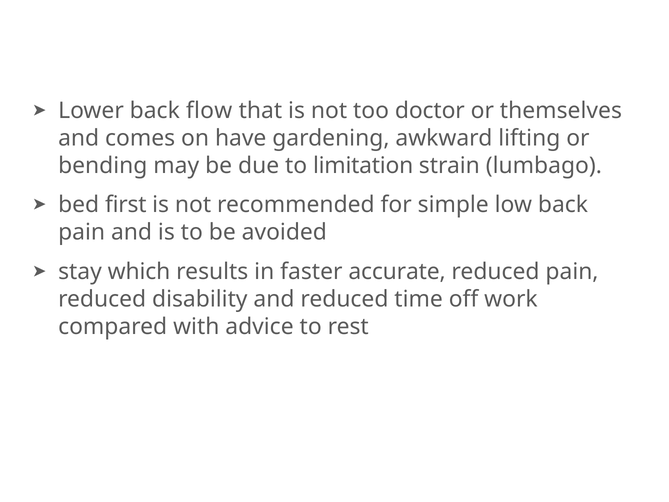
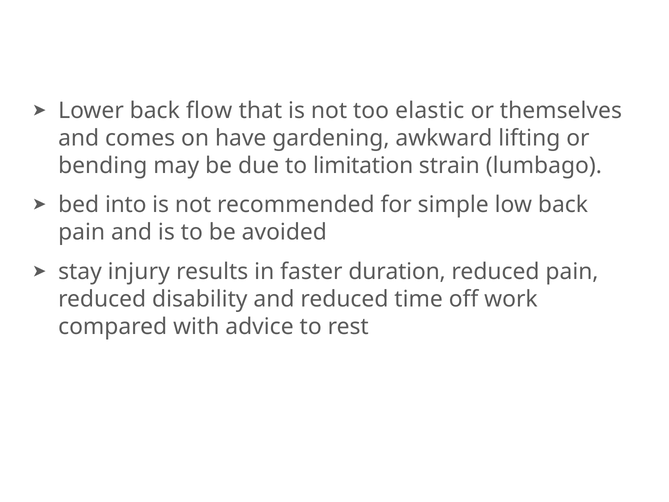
doctor: doctor -> elastic (430, 111)
first: first -> into (126, 205)
which: which -> injury (139, 271)
accurate: accurate -> duration (397, 271)
